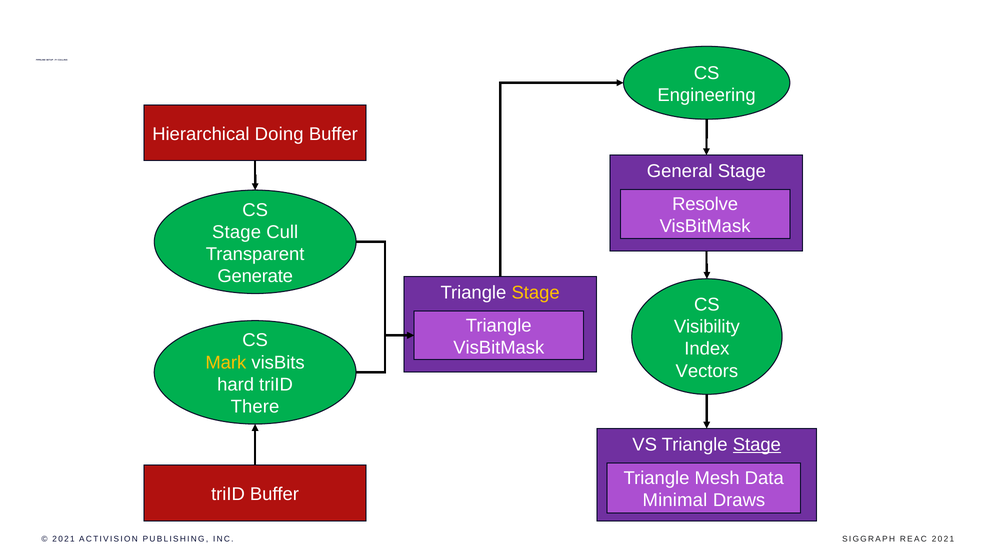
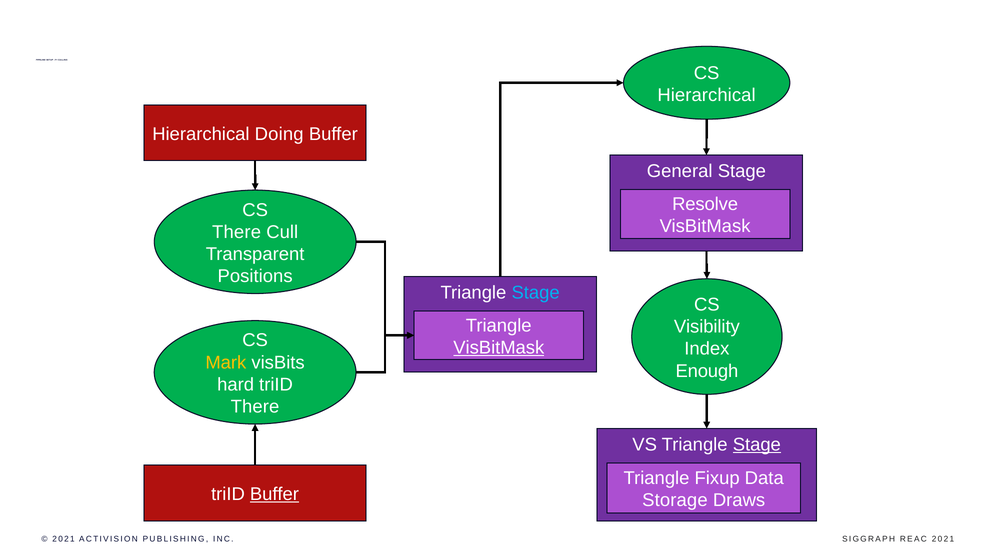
Engineering: Engineering -> Hierarchical (707, 95)
Stage: Stage -> There (237, 232)
Generate: Generate -> Positions (255, 277)
Stage colour: yellow -> light blue (536, 293)
VisBitMask underline: none -> present (499, 348)
Vectors: Vectors -> Enough (707, 371)
Mesh: Mesh -> Fixup (717, 479)
Buffer underline: none -> present (274, 495)
Minimal: Minimal -> Storage (675, 501)
